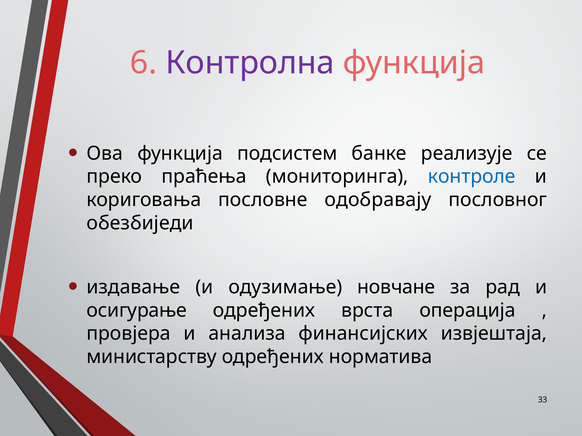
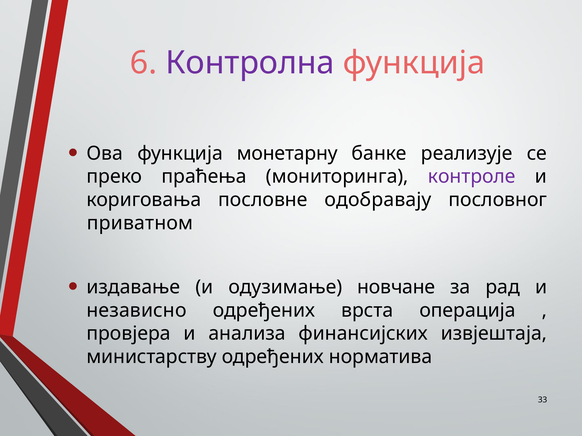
подсистем: подсистем -> монетарну (287, 153)
контроле colour: blue -> purple (472, 177)
обезбиједи: обезбиједи -> приватном (140, 223)
осигурање: осигурање -> независно (137, 311)
